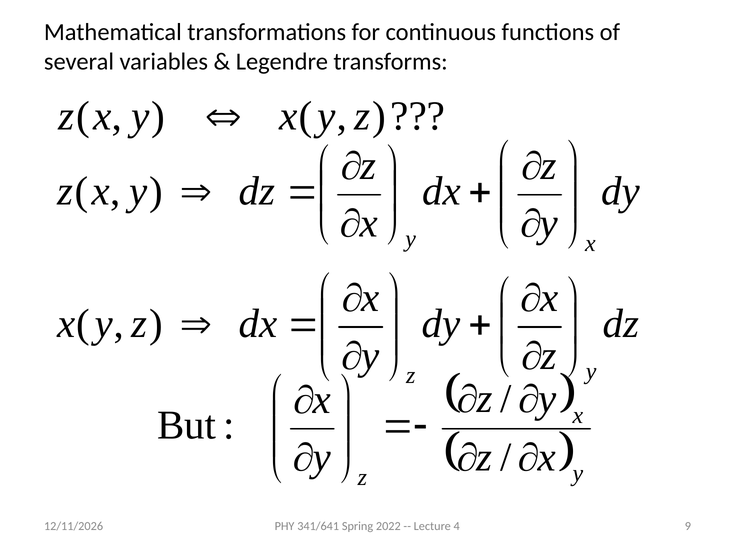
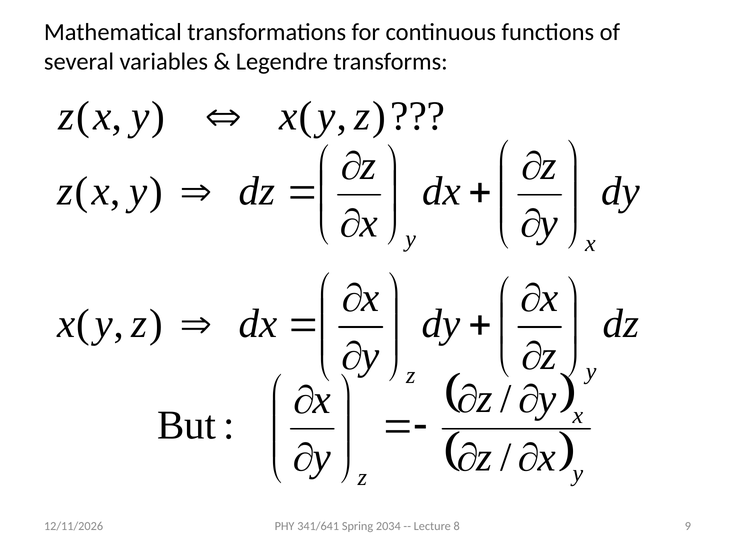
2022: 2022 -> 2034 (388, 526)
4: 4 -> 8 (457, 526)
